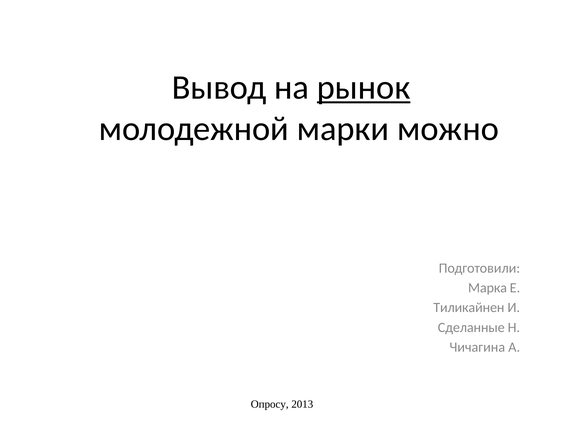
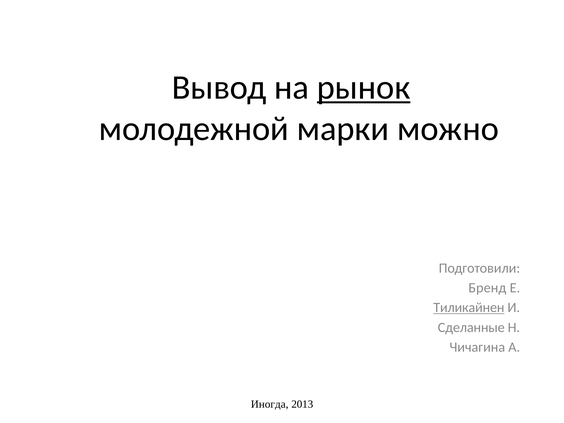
Марка: Марка -> Бренд (487, 288)
Тиликайнен underline: none -> present (469, 308)
Опросу: Опросу -> Иногда (270, 404)
